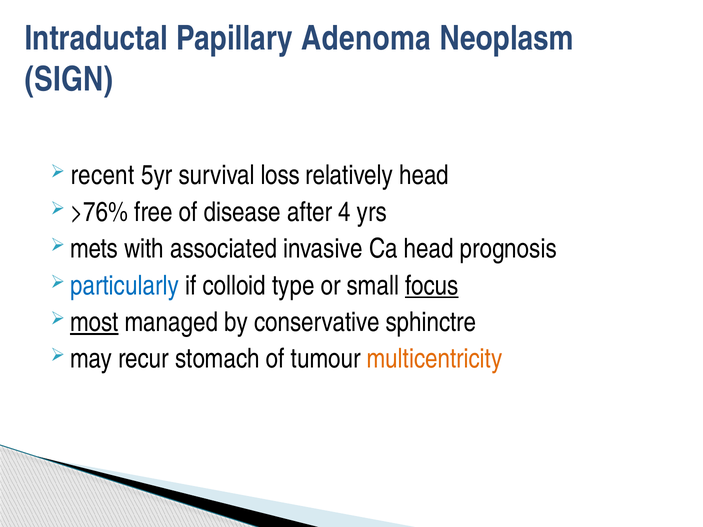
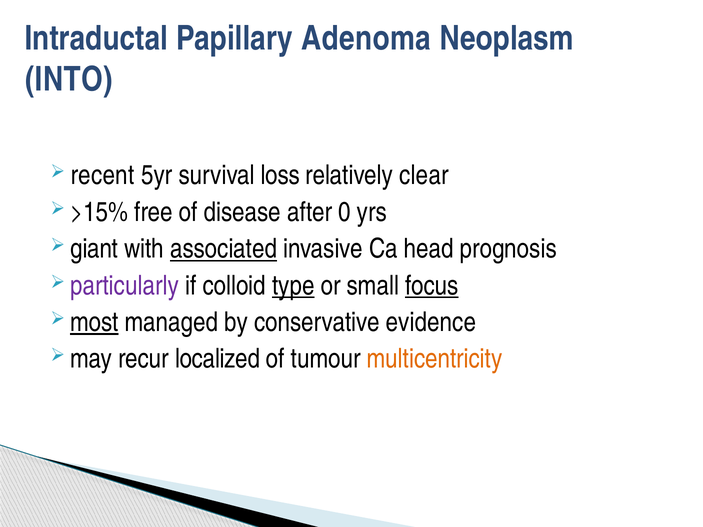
SIGN: SIGN -> INTO (69, 80)
relatively head: head -> clear (424, 176)
>76%: >76% -> >15% (99, 212)
4: 4 -> 0 (344, 212)
mets: mets -> giant (94, 249)
associated underline: none -> present (224, 249)
particularly colour: blue -> purple (125, 286)
type underline: none -> present (293, 286)
sphinctre: sphinctre -> evidence (431, 322)
stomach: stomach -> localized (218, 359)
